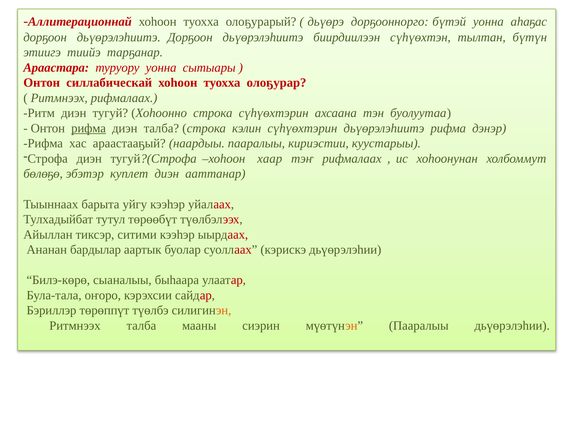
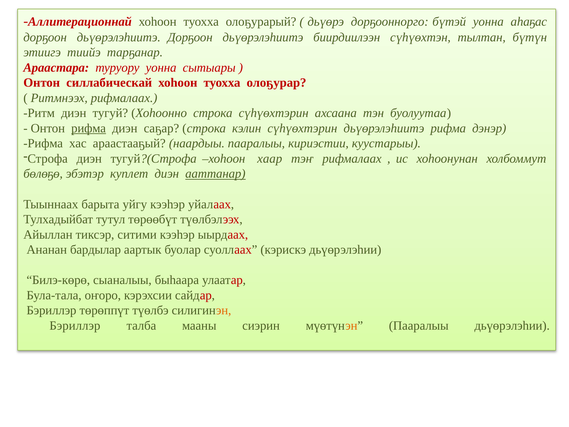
диэн талба: талба -> саҕар (161, 128)
ааттанар underline: none -> present (215, 174)
Ритмнээх: Ритмнээх -> Бэриллэр (75, 325)
